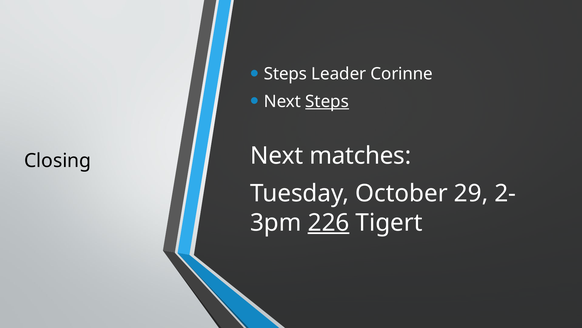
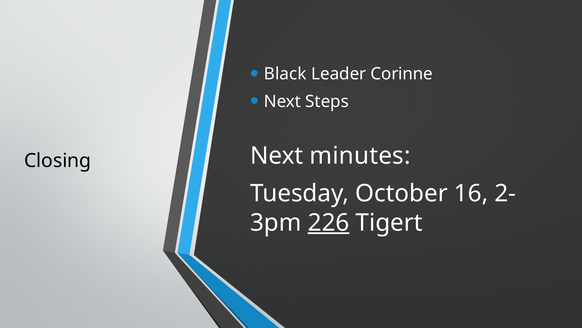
Steps: Steps -> Black (285, 74)
Steps underline: present -> none (327, 101)
matches: matches -> minutes (360, 156)
29: 29 -> 16 (471, 193)
